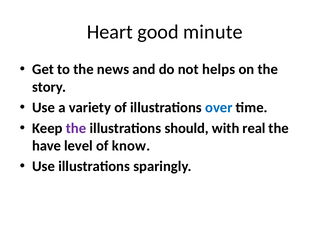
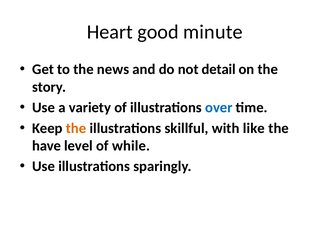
helps: helps -> detail (219, 69)
the colour: purple -> orange (76, 128)
should: should -> skillful (187, 128)
real: real -> like (254, 128)
know: know -> while (131, 146)
